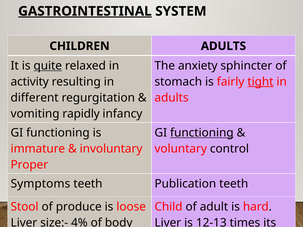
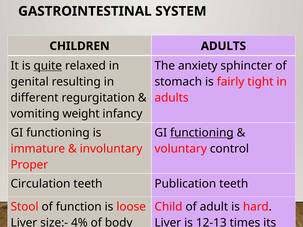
GASTROINTESTINAL underline: present -> none (85, 11)
activity: activity -> genital (30, 82)
tight underline: present -> none (260, 82)
vomiting rapidly: rapidly -> weight (81, 114)
Symptoms: Symptoms -> Circulation (40, 184)
produce: produce -> function (79, 207)
